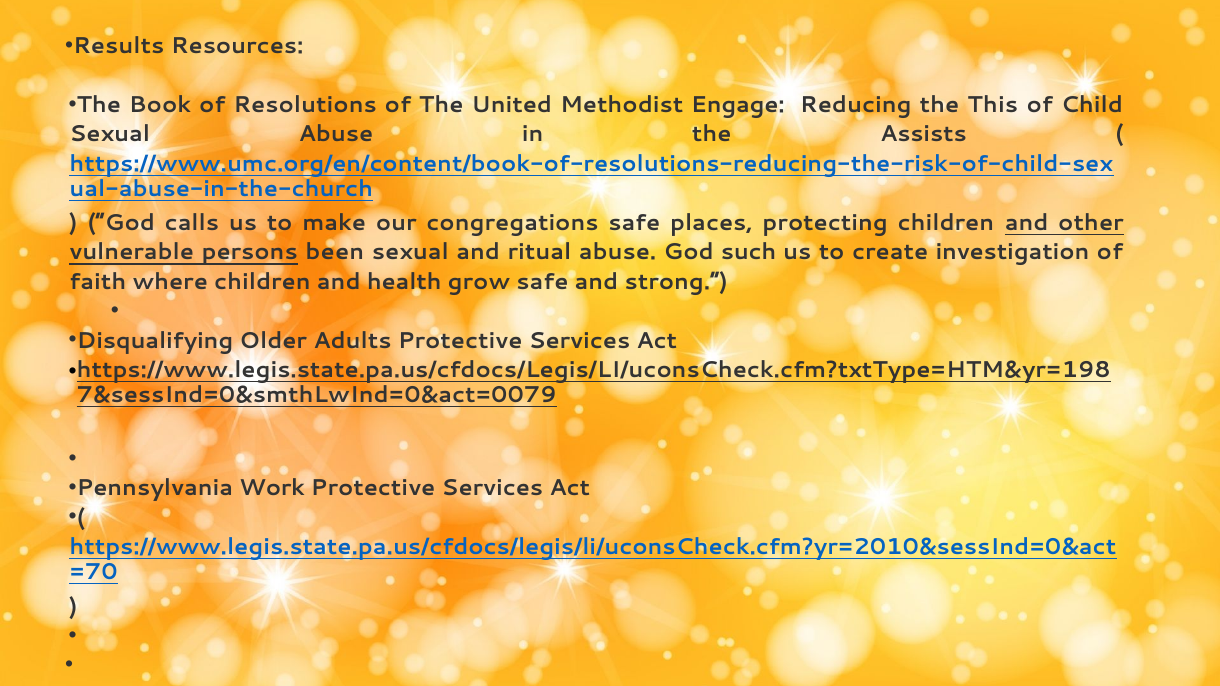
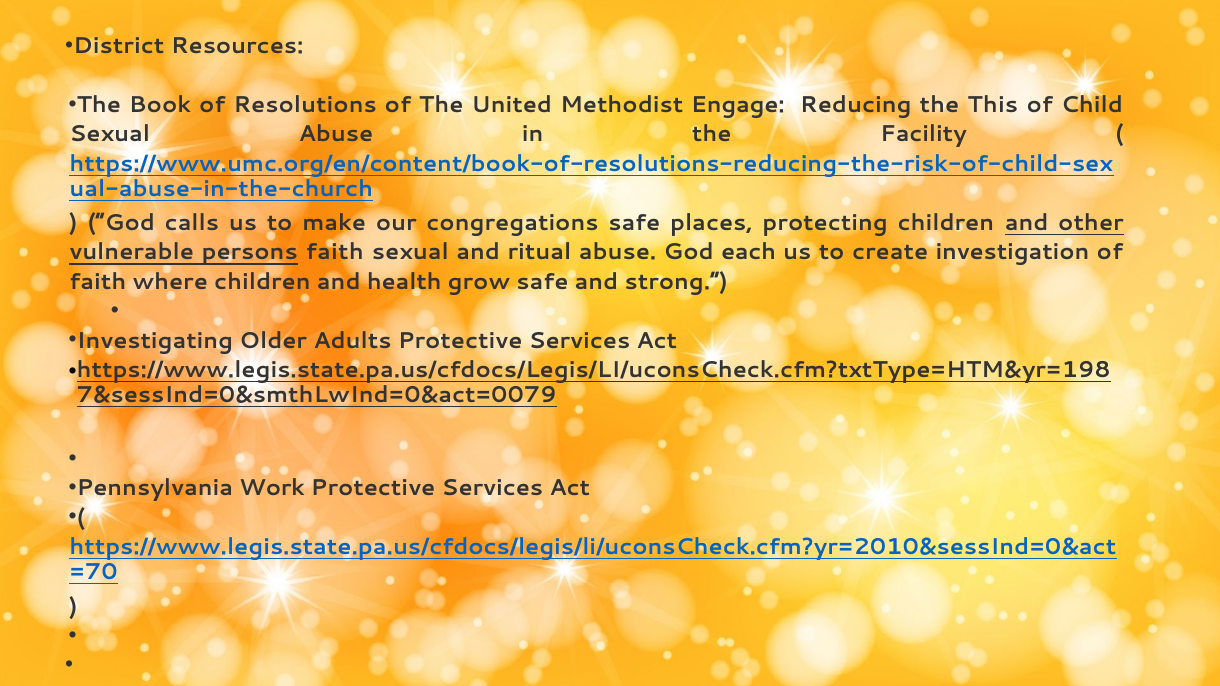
Results: Results -> District (119, 46)
Assists: Assists -> Facility (923, 134)
persons been: been -> faith (335, 253)
such: such -> each (749, 253)
Disqualifying: Disqualifying -> Investigating (155, 341)
